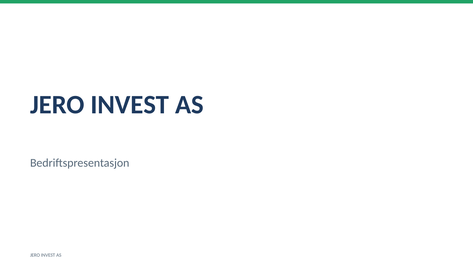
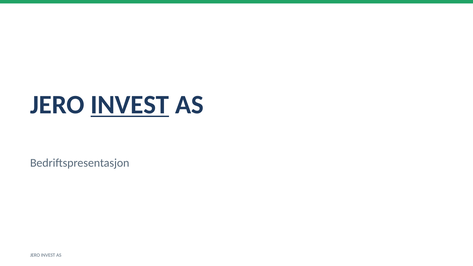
INVEST underline: none -> present (130, 105)
